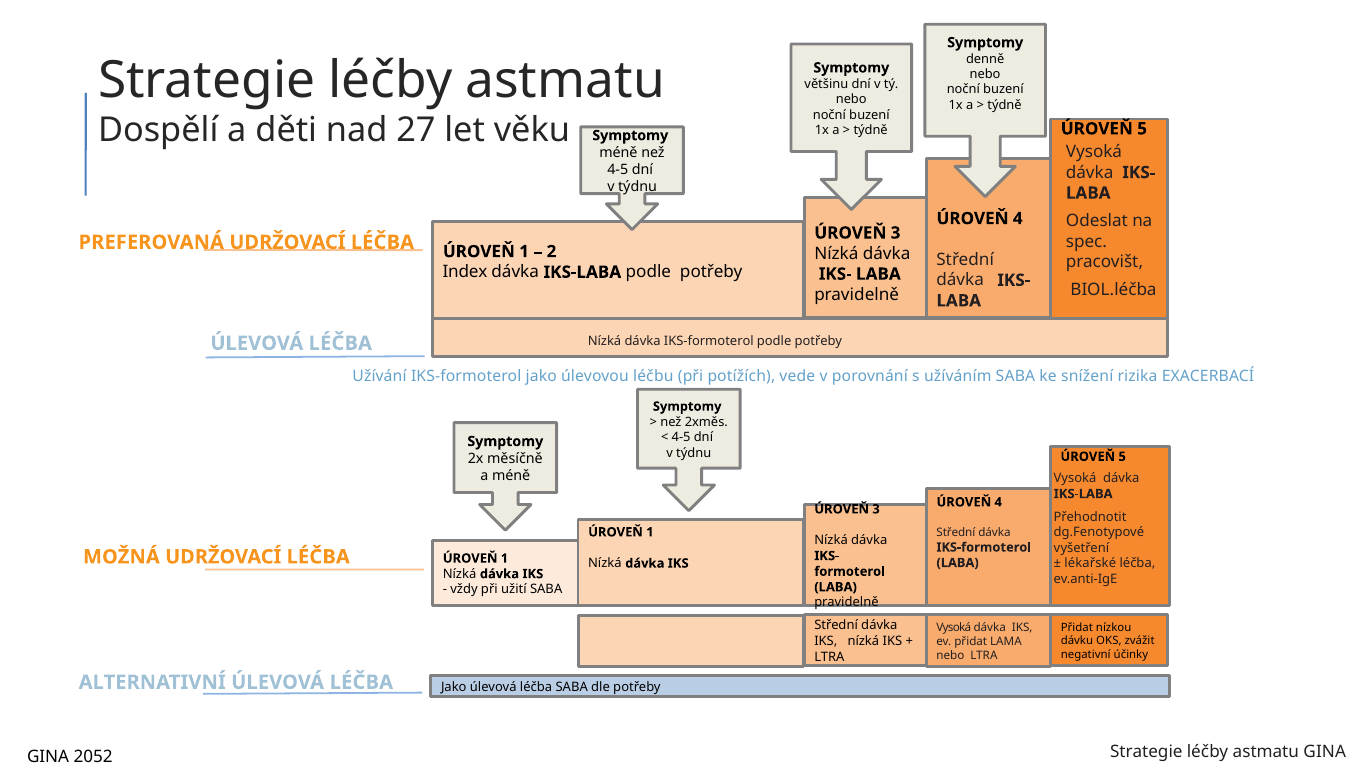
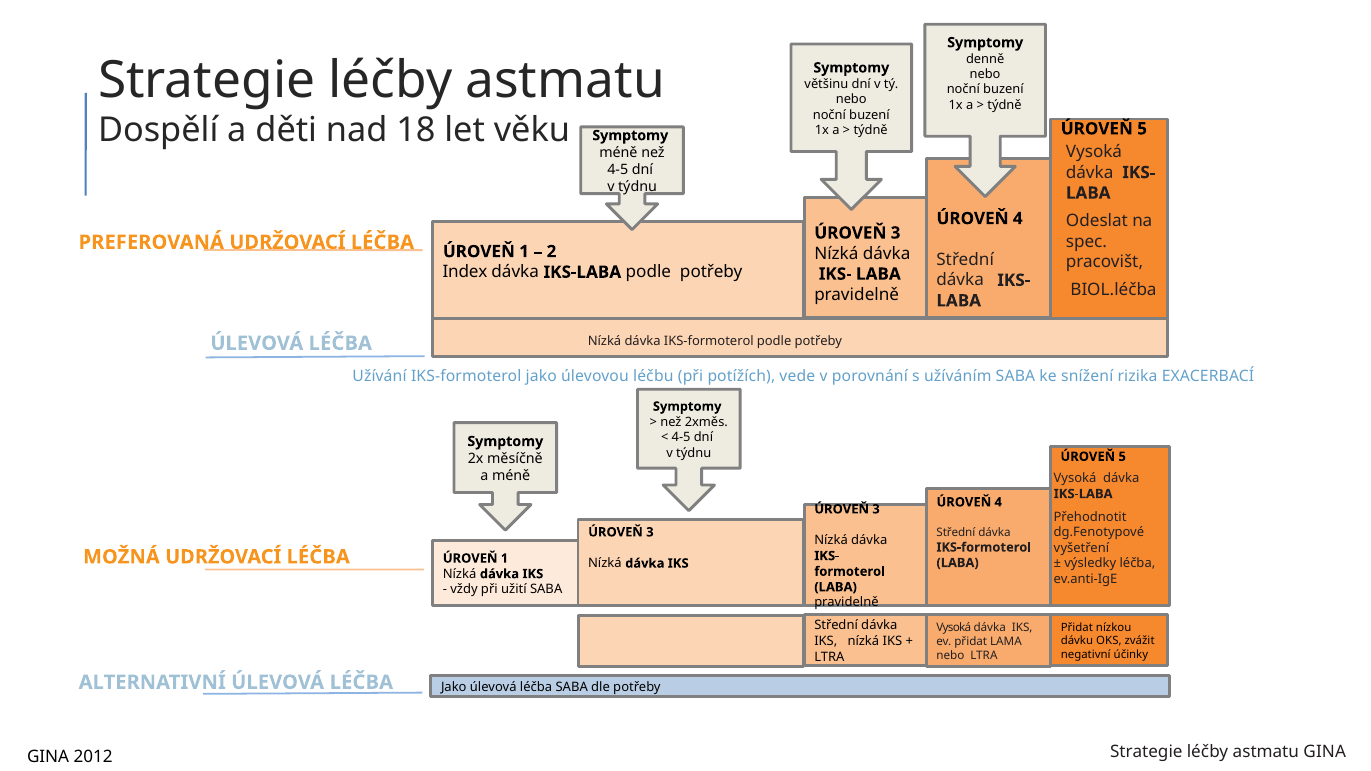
27: 27 -> 18 (416, 130)
1: 1 -> 3 (650, 532)
lékařské: lékařské -> výsledky (1090, 564)
2052: 2052 -> 2012 (93, 757)
